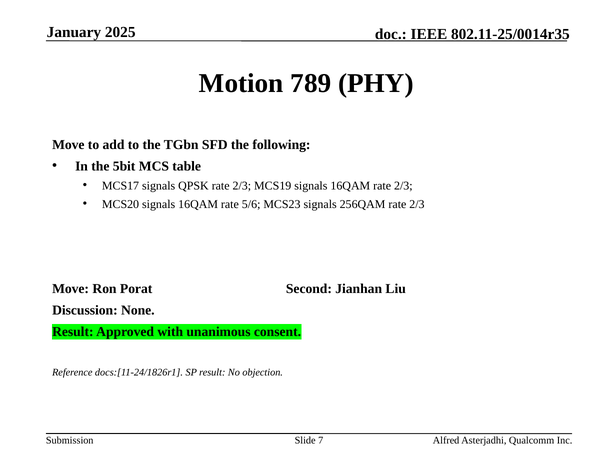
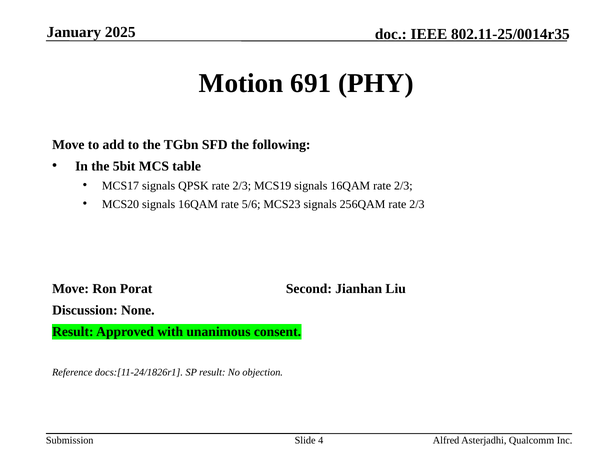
789: 789 -> 691 (311, 84)
7: 7 -> 4 (321, 441)
